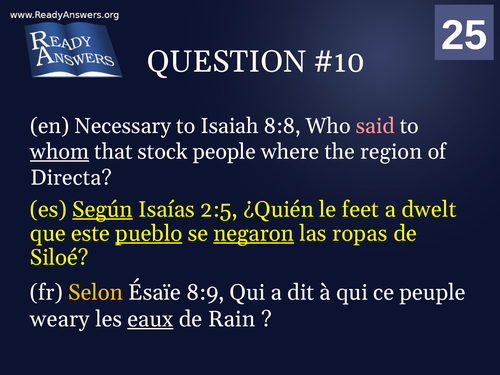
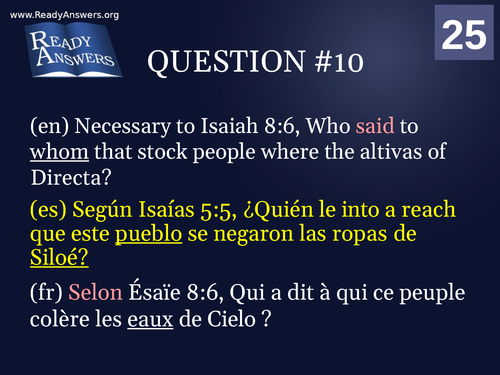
Isaiah 8:8: 8:8 -> 8:6 (282, 126)
region: region -> altivas (391, 152)
Según underline: present -> none (103, 209)
2:5: 2:5 -> 5:5 (219, 209)
feet: feet -> into (361, 209)
dwelt: dwelt -> reach (429, 209)
negaron underline: present -> none (254, 233)
Siloé underline: none -> present (59, 257)
Selon colour: yellow -> pink (96, 292)
Ésaïe 8:9: 8:9 -> 8:6 (205, 292)
weary: weary -> colère (60, 319)
Rain: Rain -> Cielo (232, 319)
